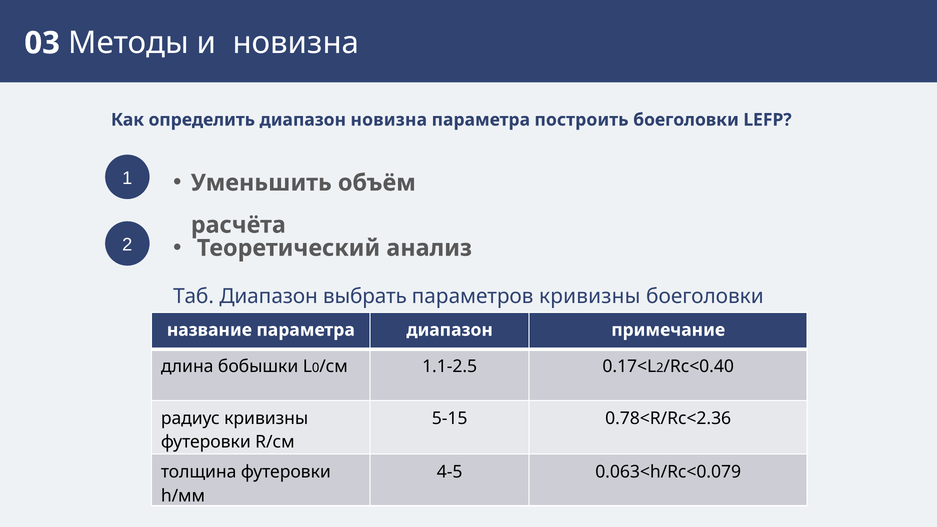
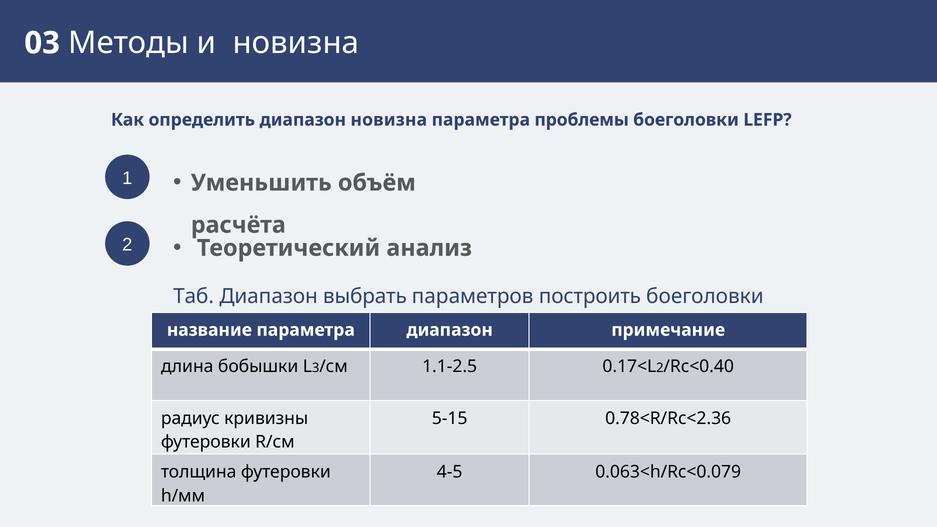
построить: построить -> проблемы (582, 120)
параметров кривизны: кривизны -> построить (590, 296)
0: 0 -> 3 (316, 368)
